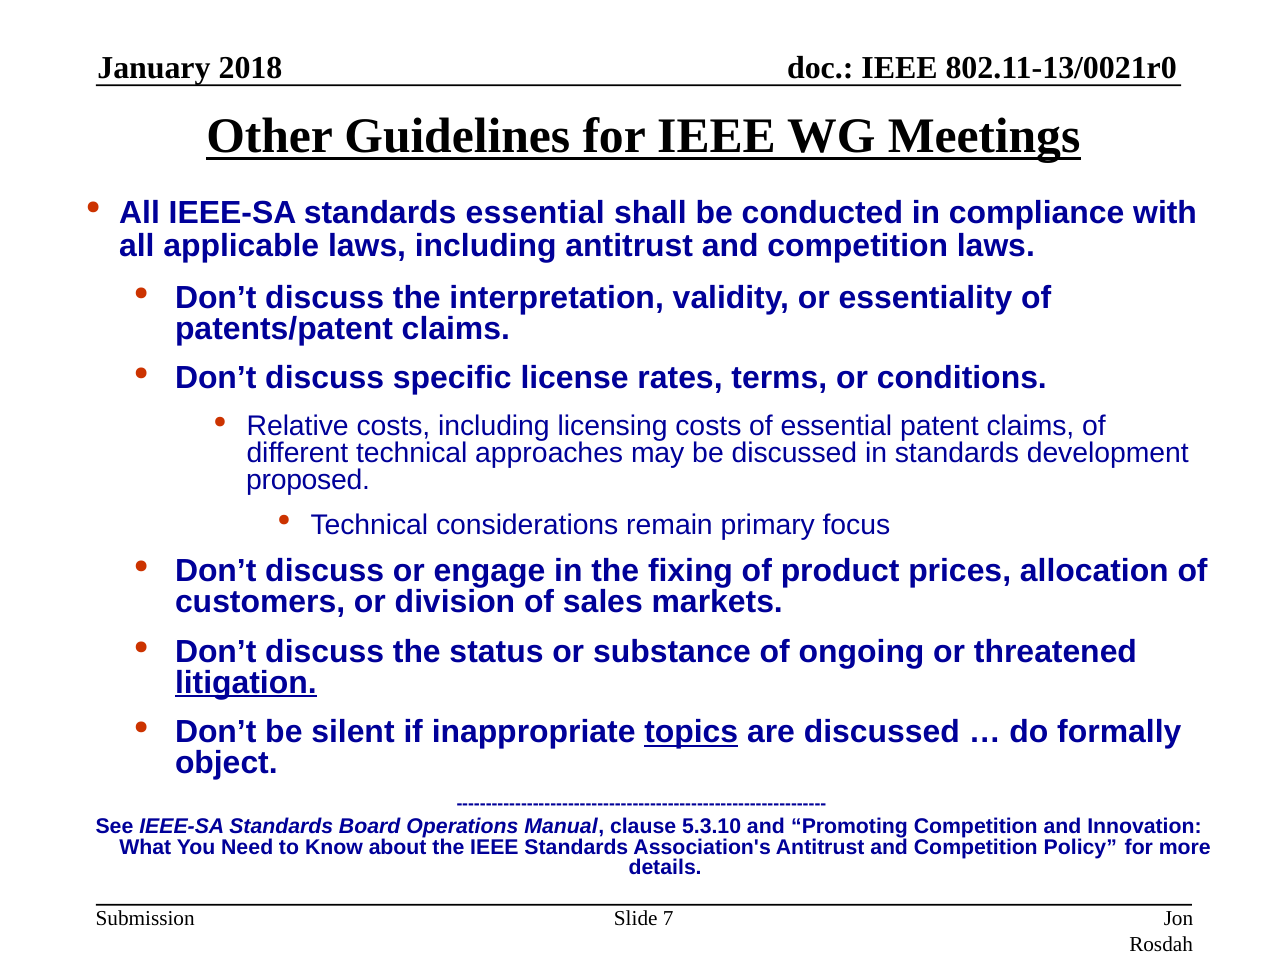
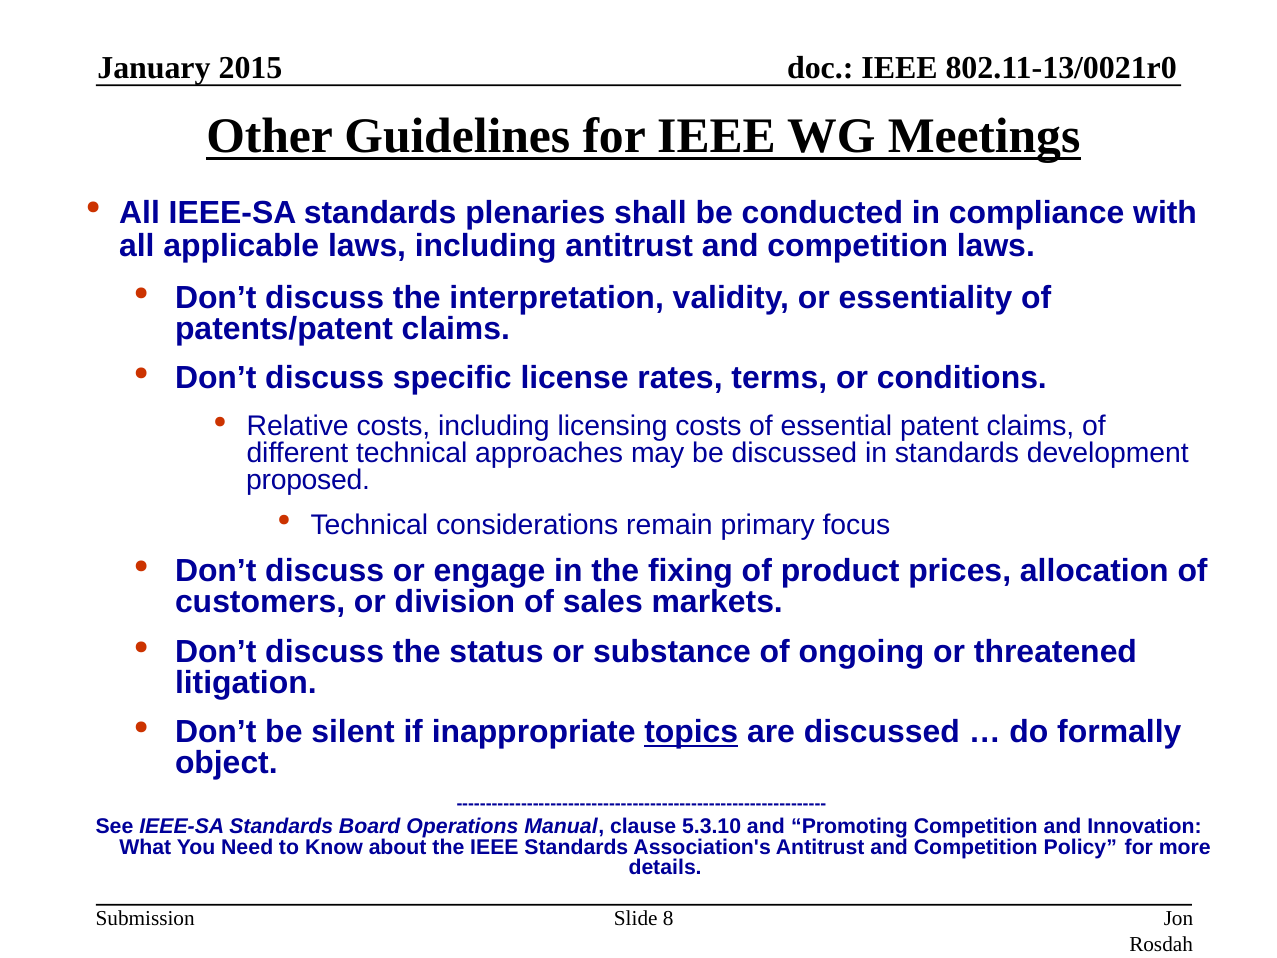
2018: 2018 -> 2015 (250, 68)
standards essential: essential -> plenaries (535, 213)
litigation underline: present -> none (246, 682)
7: 7 -> 8 (668, 919)
